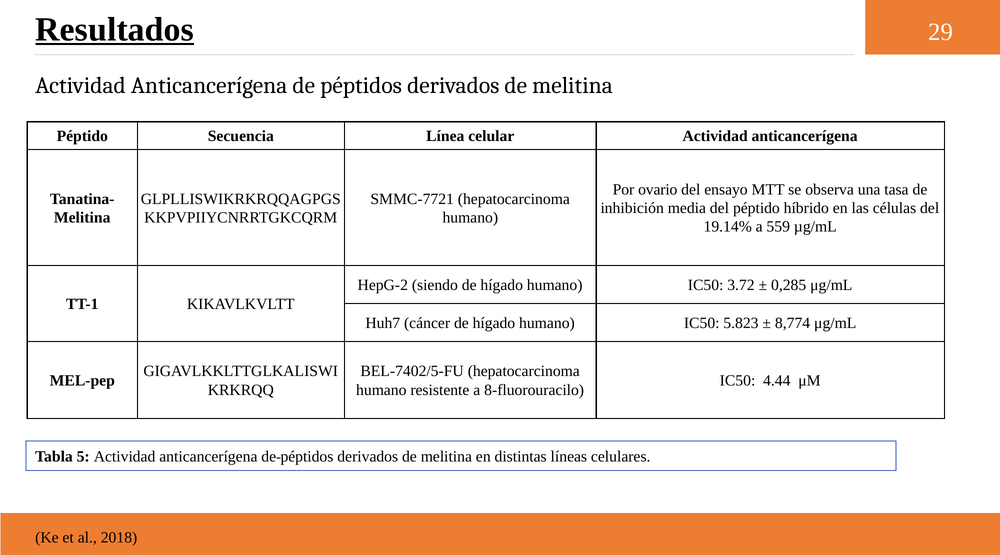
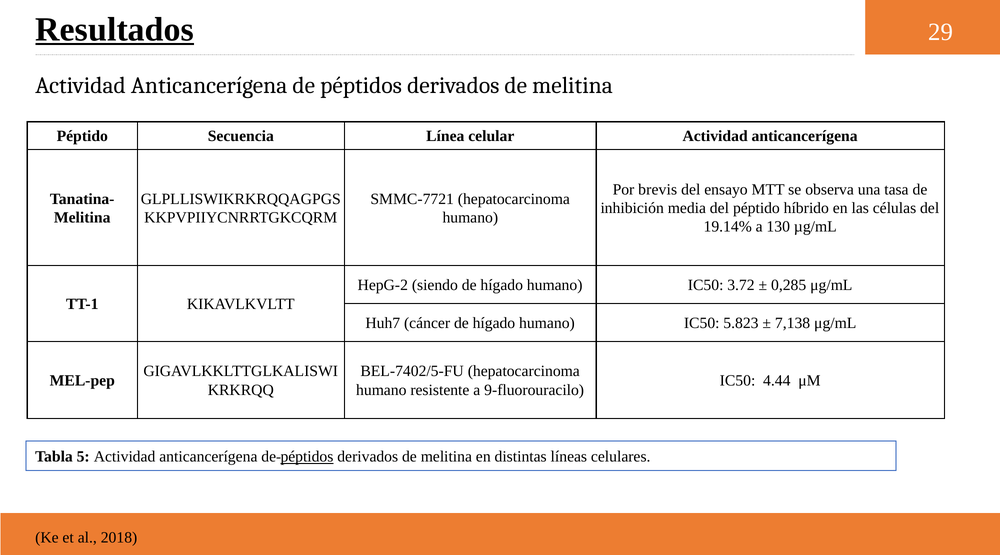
ovario: ovario -> brevis (658, 190)
559: 559 -> 130 (778, 227)
8,774: 8,774 -> 7,138 (793, 323)
8-fluorouracilo: 8-fluorouracilo -> 9-fluorouracilo (534, 390)
péptidos underline: none -> present (307, 457)
